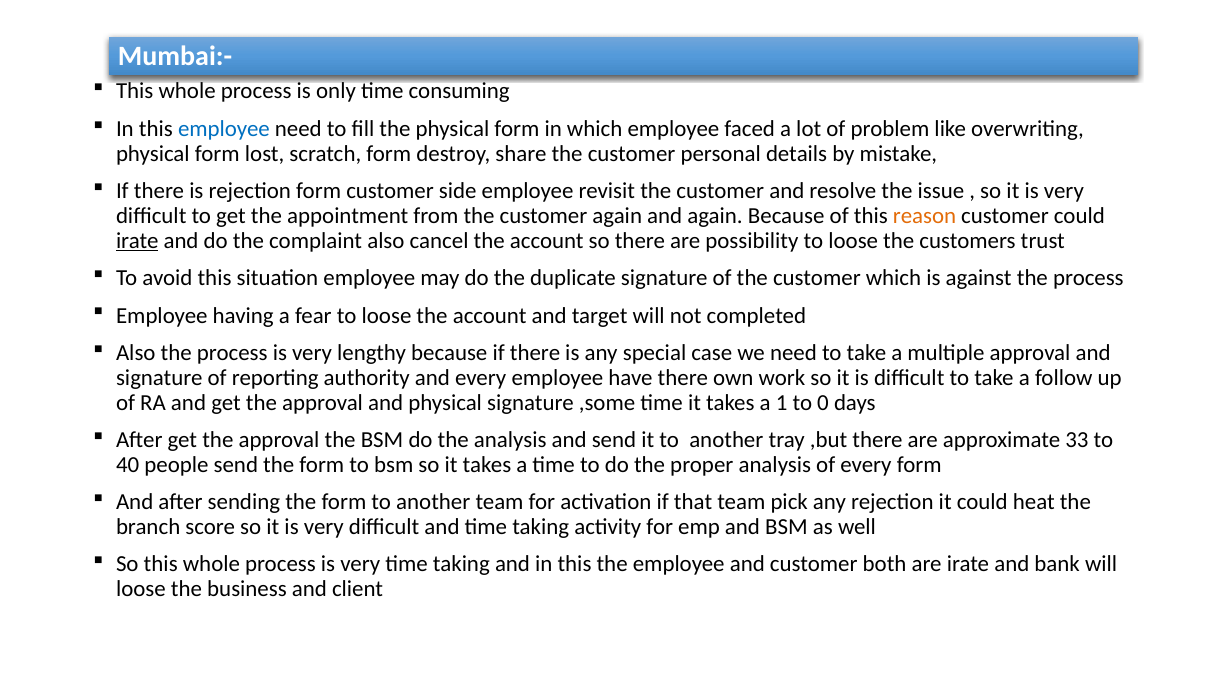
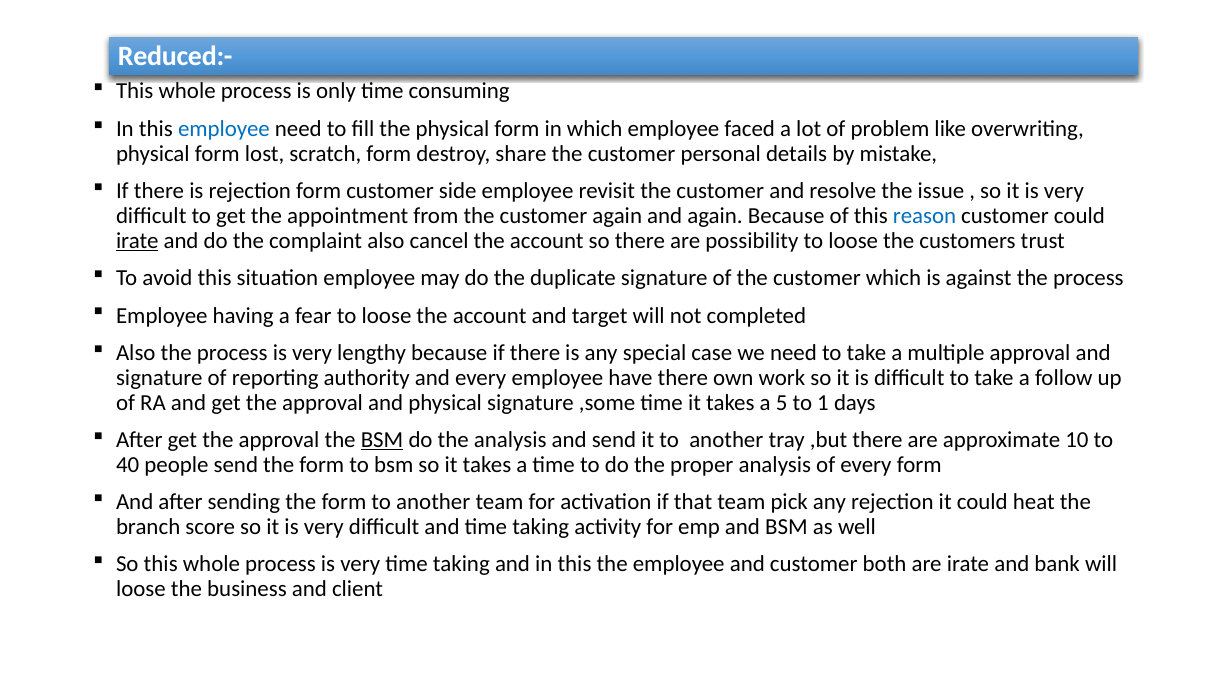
Mumbai:-: Mumbai:- -> Reduced:- (175, 56)
reason colour: orange -> blue (925, 216)
1: 1 -> 5 (782, 403)
0: 0 -> 1 (823, 403)
BSM underline: none -> present (382, 440)
33: 33 -> 10 (1077, 440)
